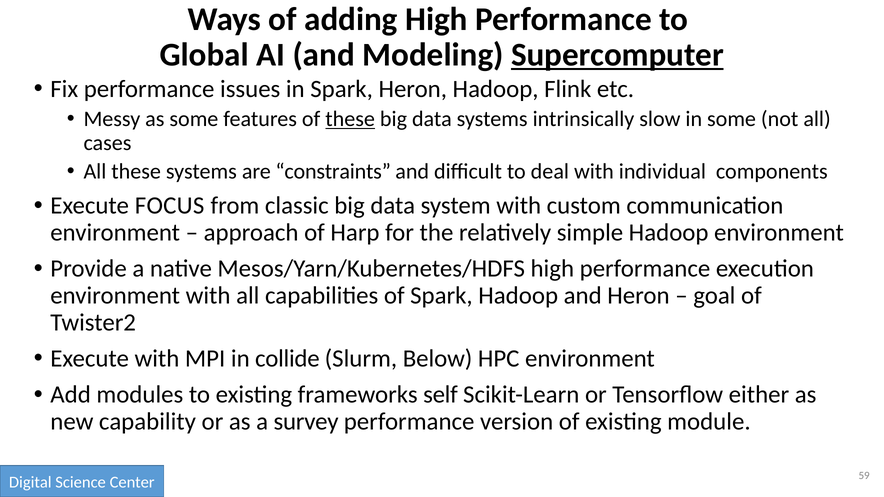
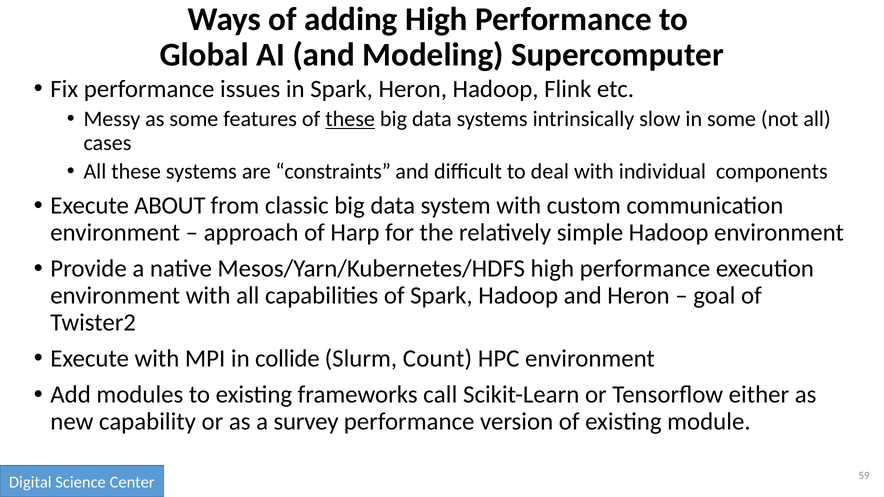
Supercomputer underline: present -> none (617, 55)
FOCUS: FOCUS -> ABOUT (170, 206)
Below: Below -> Count (437, 359)
self: self -> call (440, 395)
